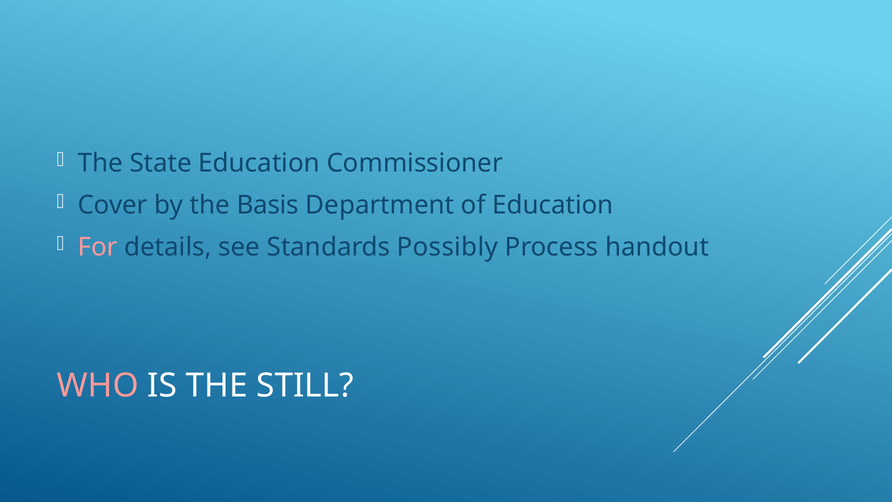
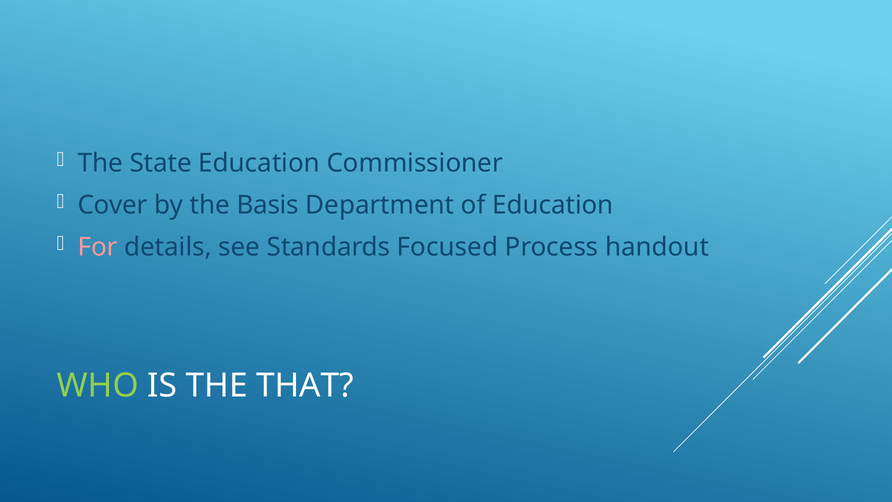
Possibly: Possibly -> Focused (447, 247)
WHO colour: pink -> light green (98, 386)
STILL: STILL -> THAT (305, 386)
